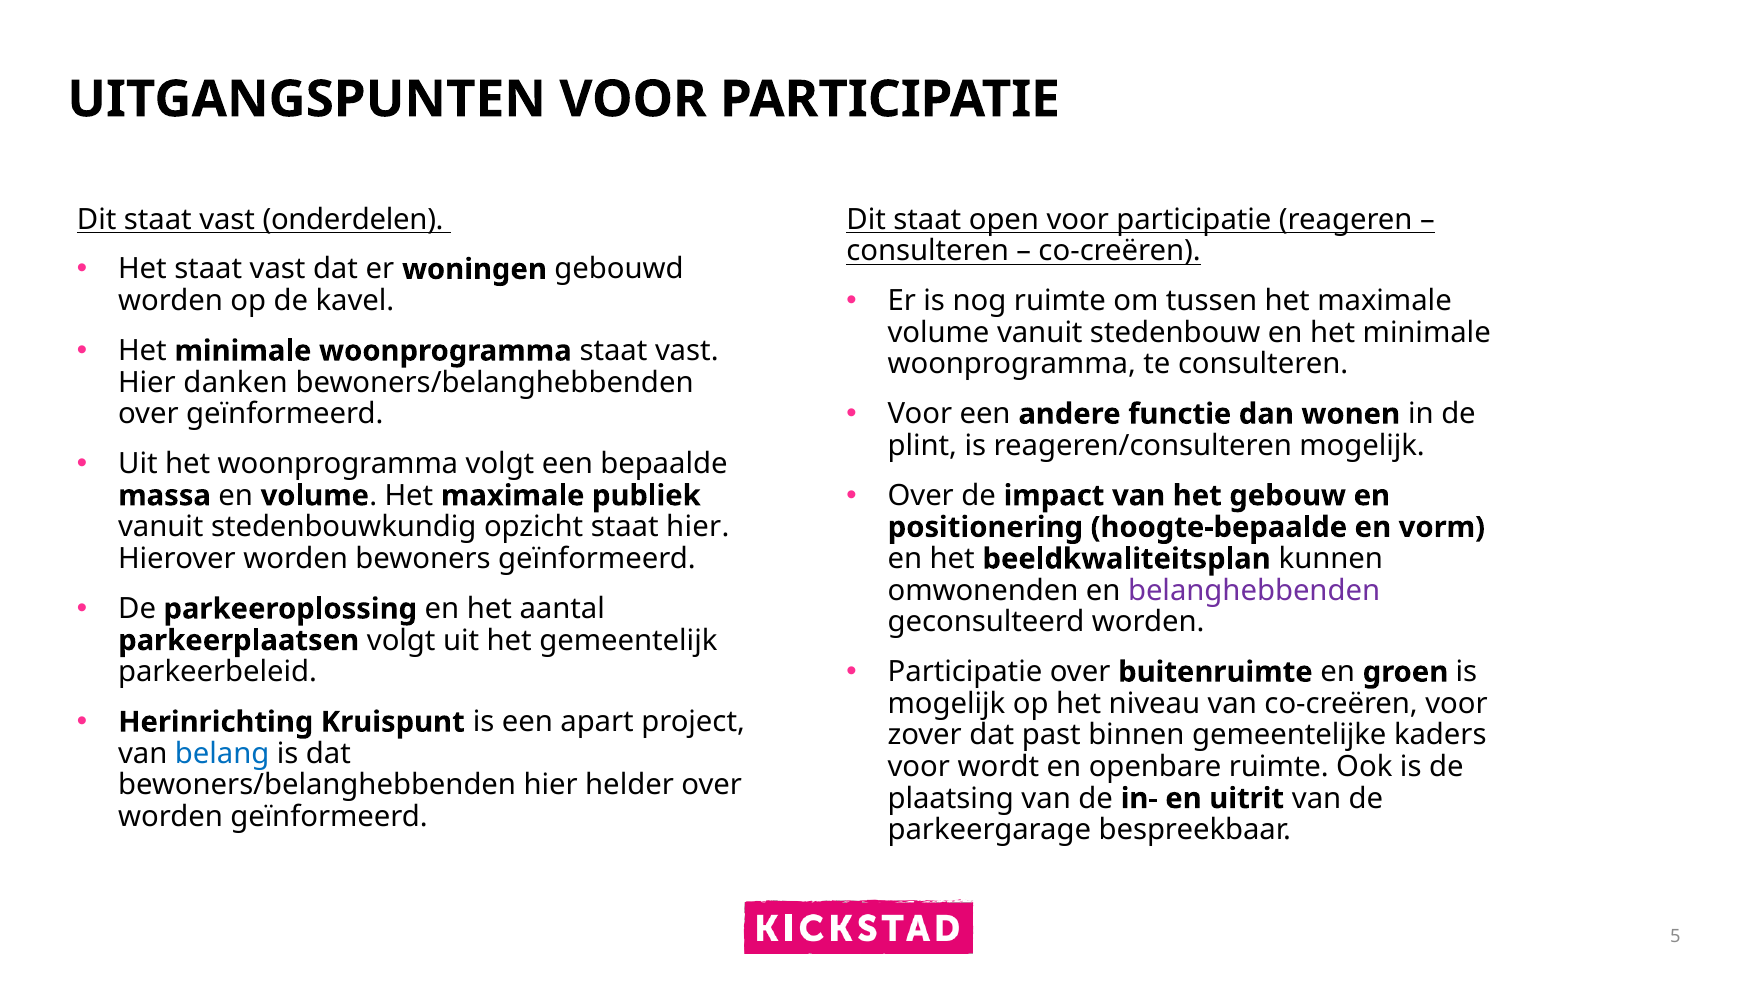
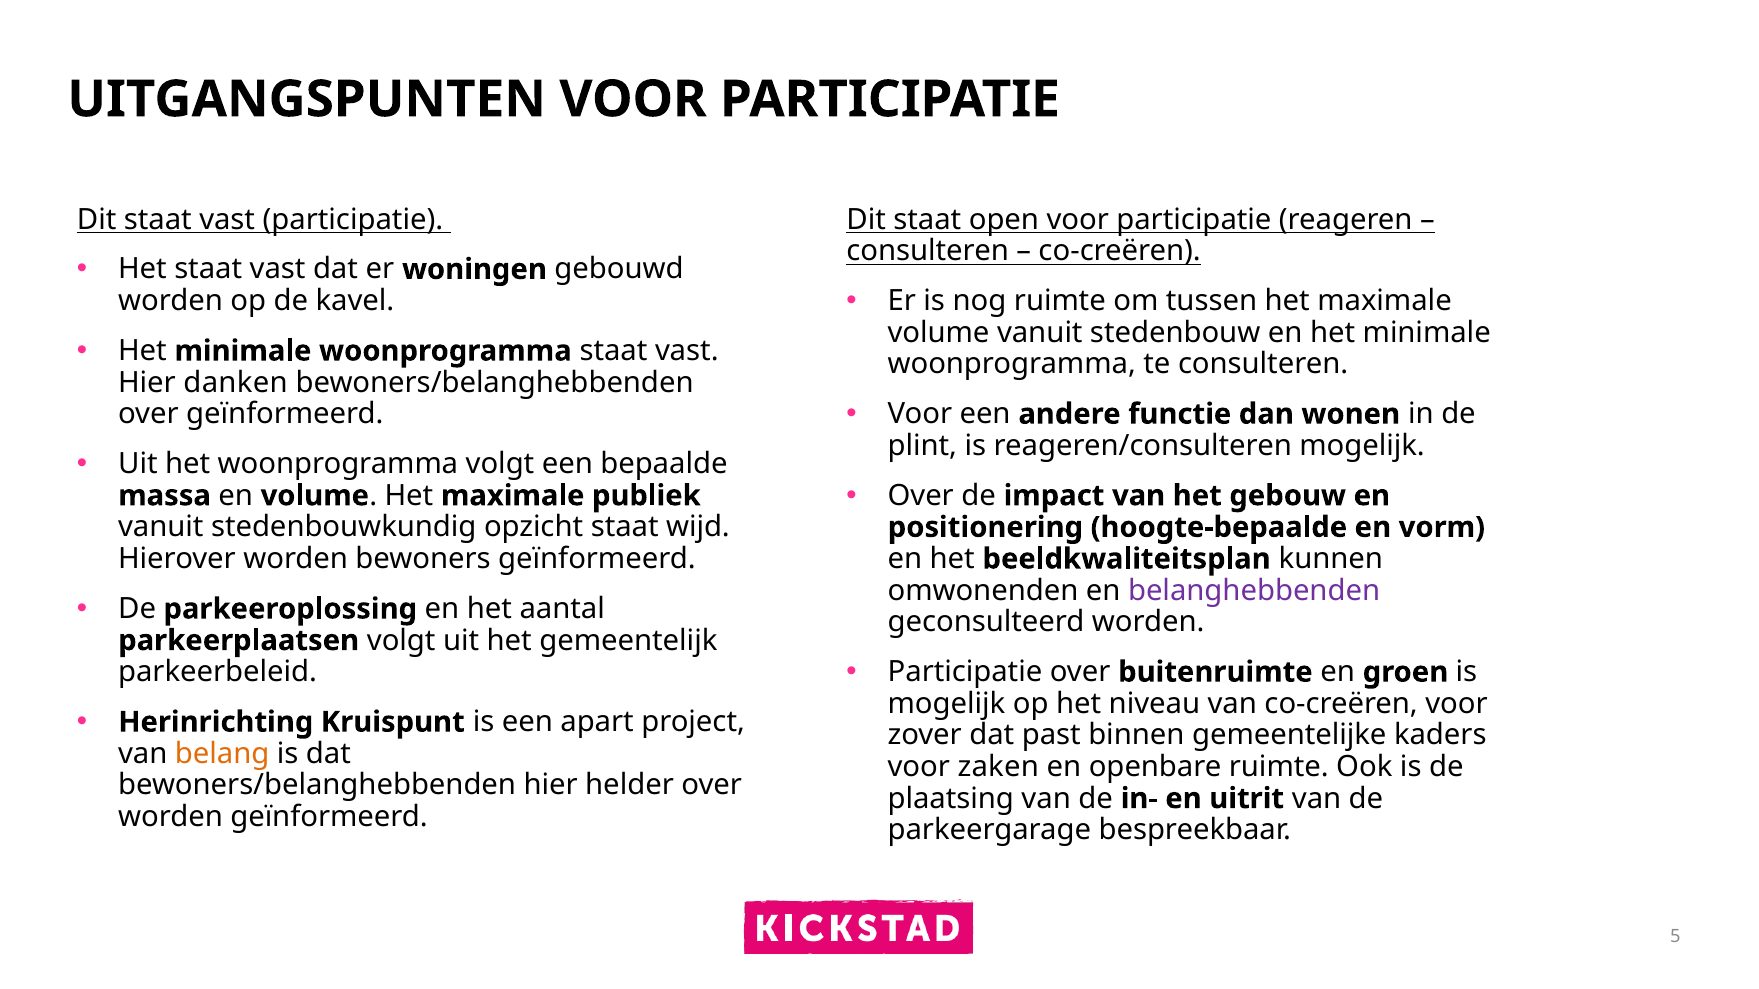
vast onderdelen: onderdelen -> participatie (353, 219)
staat hier: hier -> wijd (698, 528)
belang colour: blue -> orange (222, 754)
wordt: wordt -> zaken (998, 767)
